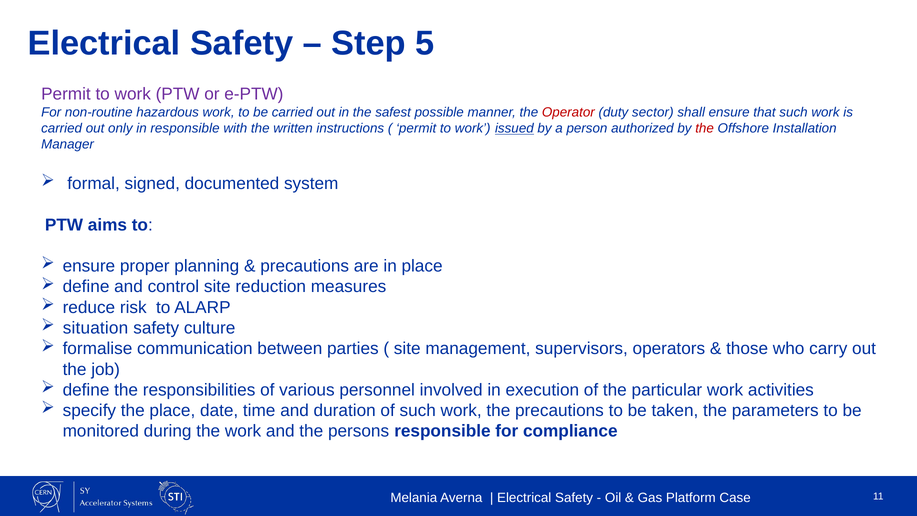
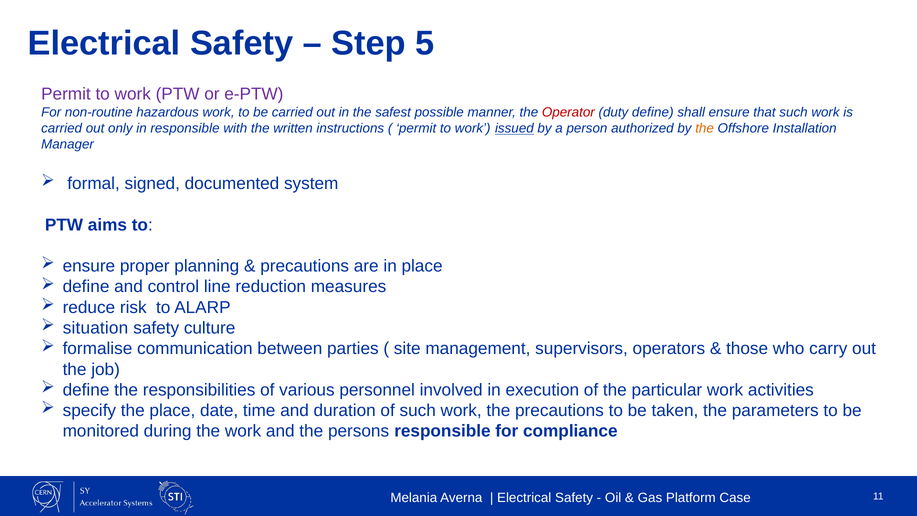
duty sector: sector -> define (653, 112)
the colour: red -> orange (705, 128)
control site: site -> line (217, 287)
